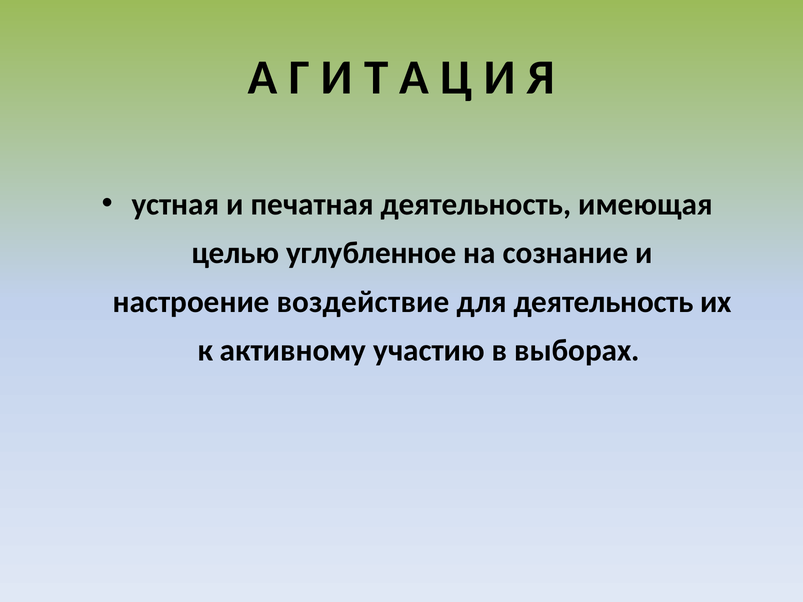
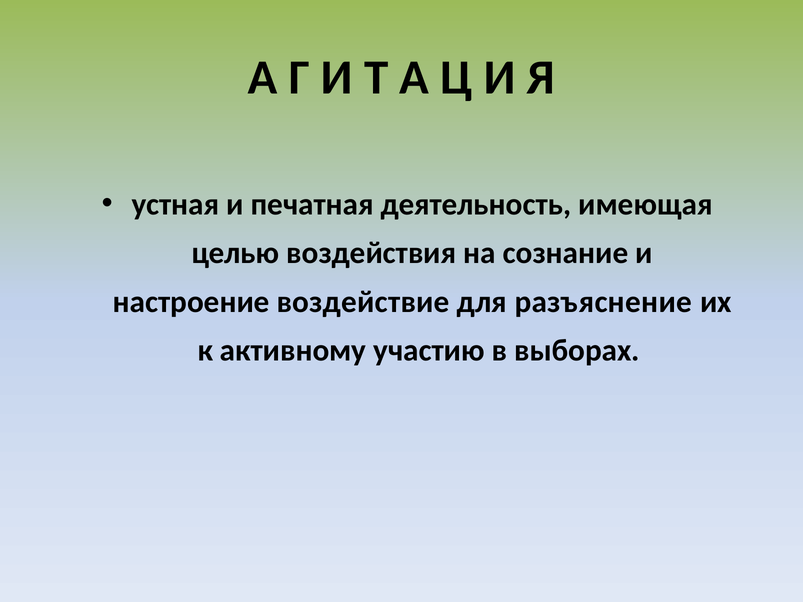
углубленное: углубленное -> воздействия (371, 253)
для деятельность: деятельность -> разъяснение (603, 302)
